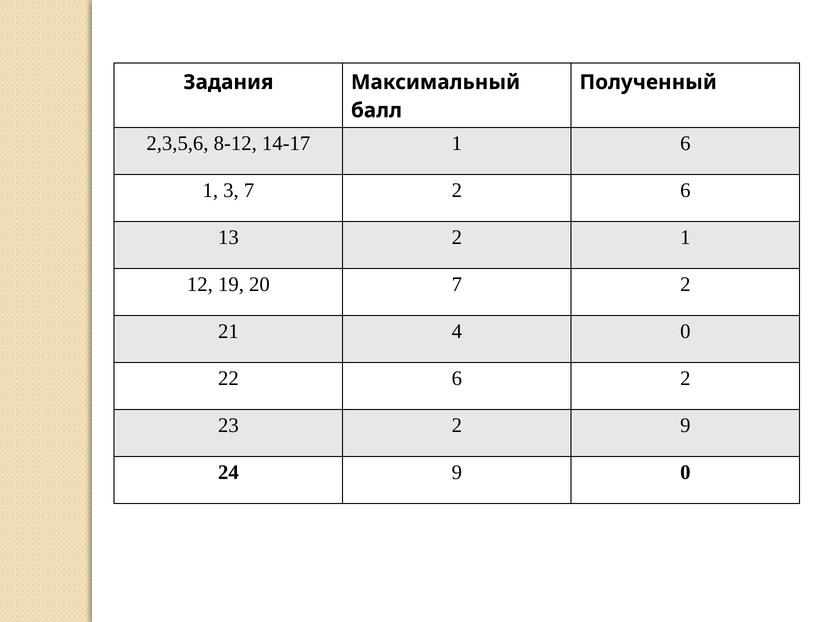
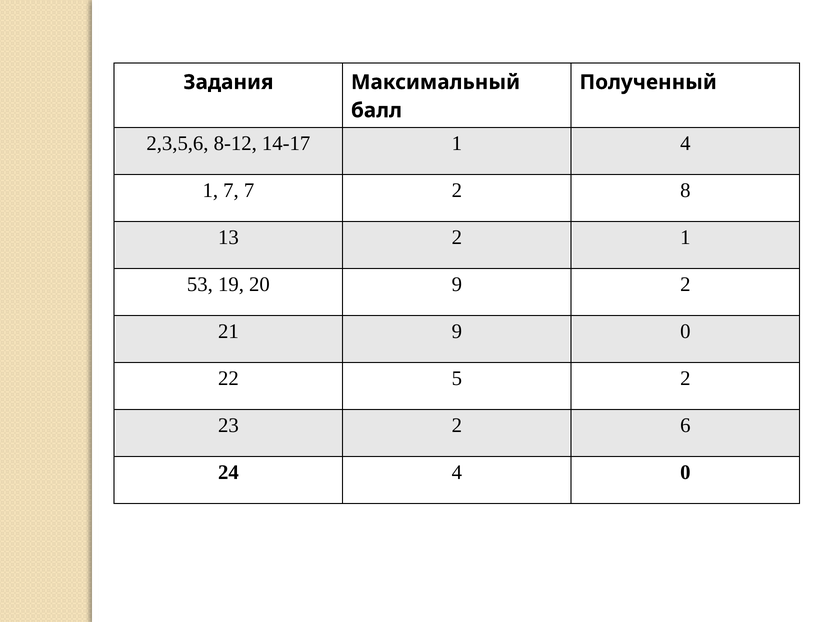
1 6: 6 -> 4 (685, 143)
1 3: 3 -> 7 (231, 190)
2 6: 6 -> 8 (685, 190)
12: 12 -> 53 (200, 284)
20 7: 7 -> 9 (457, 284)
21 4: 4 -> 9 (457, 331)
22 6: 6 -> 5 (457, 378)
2 9: 9 -> 6 (685, 425)
24 9: 9 -> 4 (457, 472)
